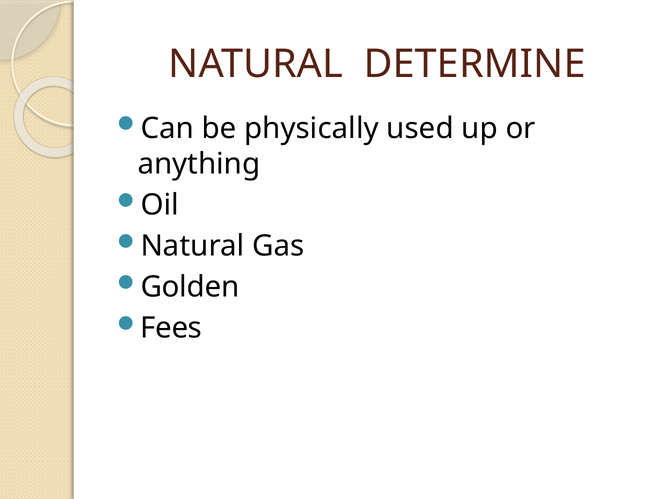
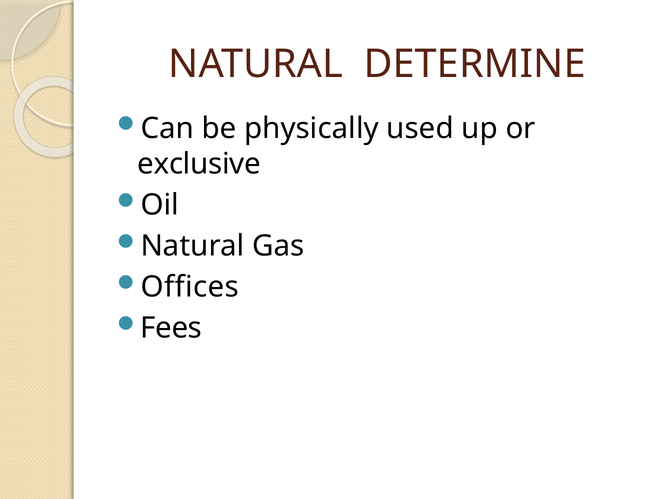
anything: anything -> exclusive (199, 164)
Golden: Golden -> Offices (190, 287)
